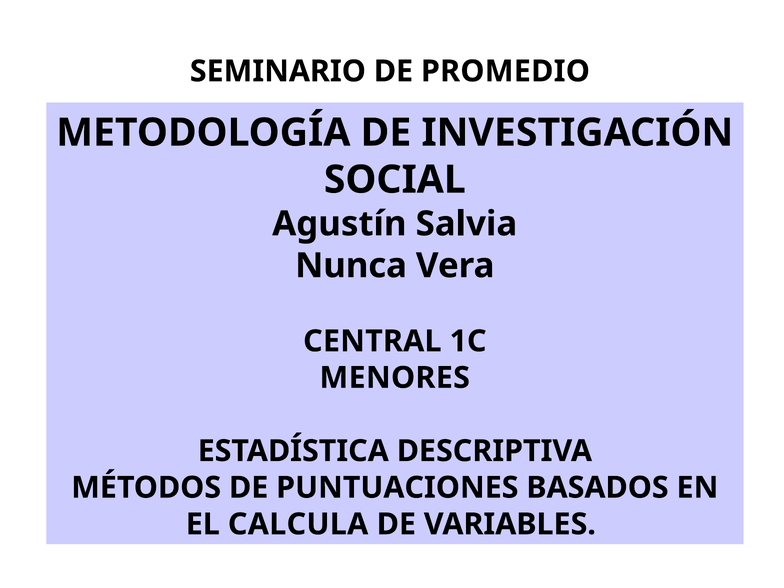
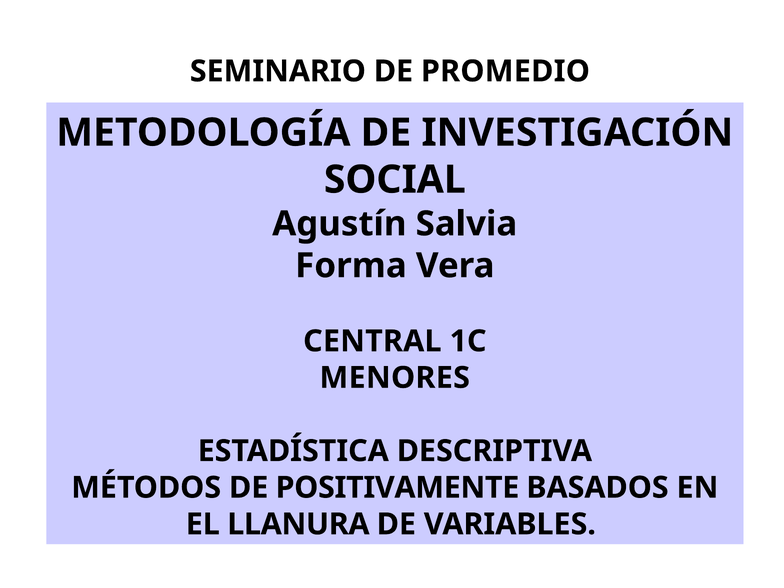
Nunca: Nunca -> Forma (351, 266)
PUNTUACIONES: PUNTUACIONES -> POSITIVAMENTE (397, 488)
CALCULA: CALCULA -> LLANURA (298, 524)
